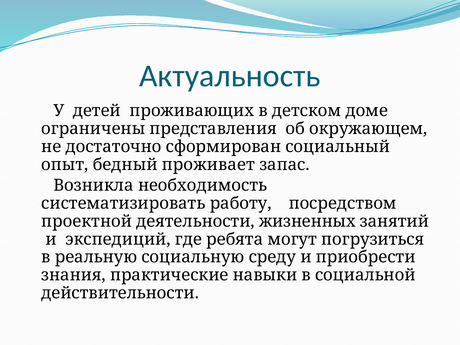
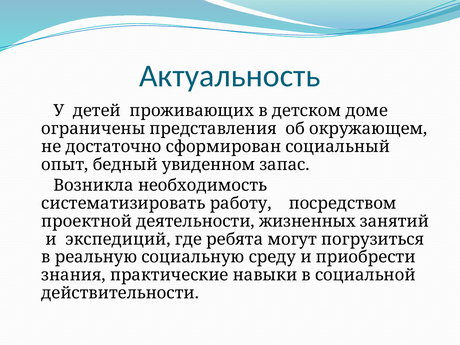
проживает: проживает -> увиденном (209, 165)
